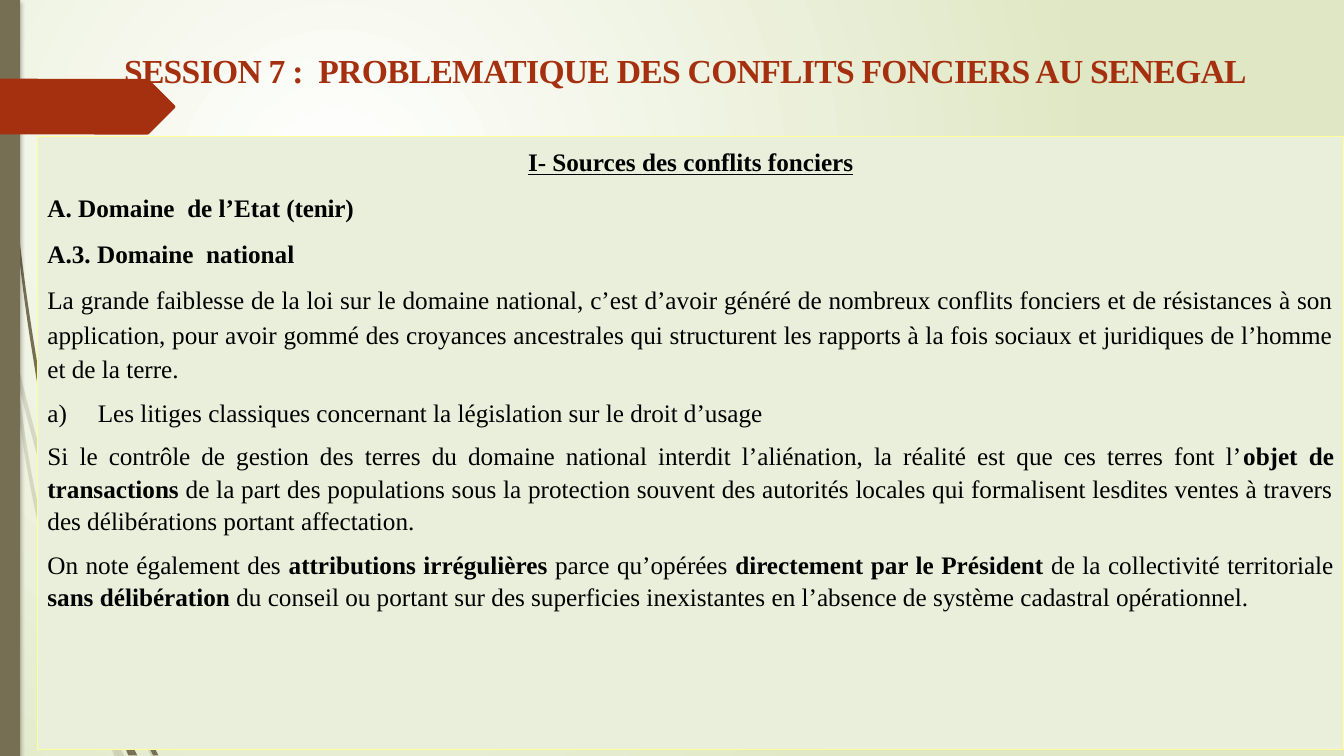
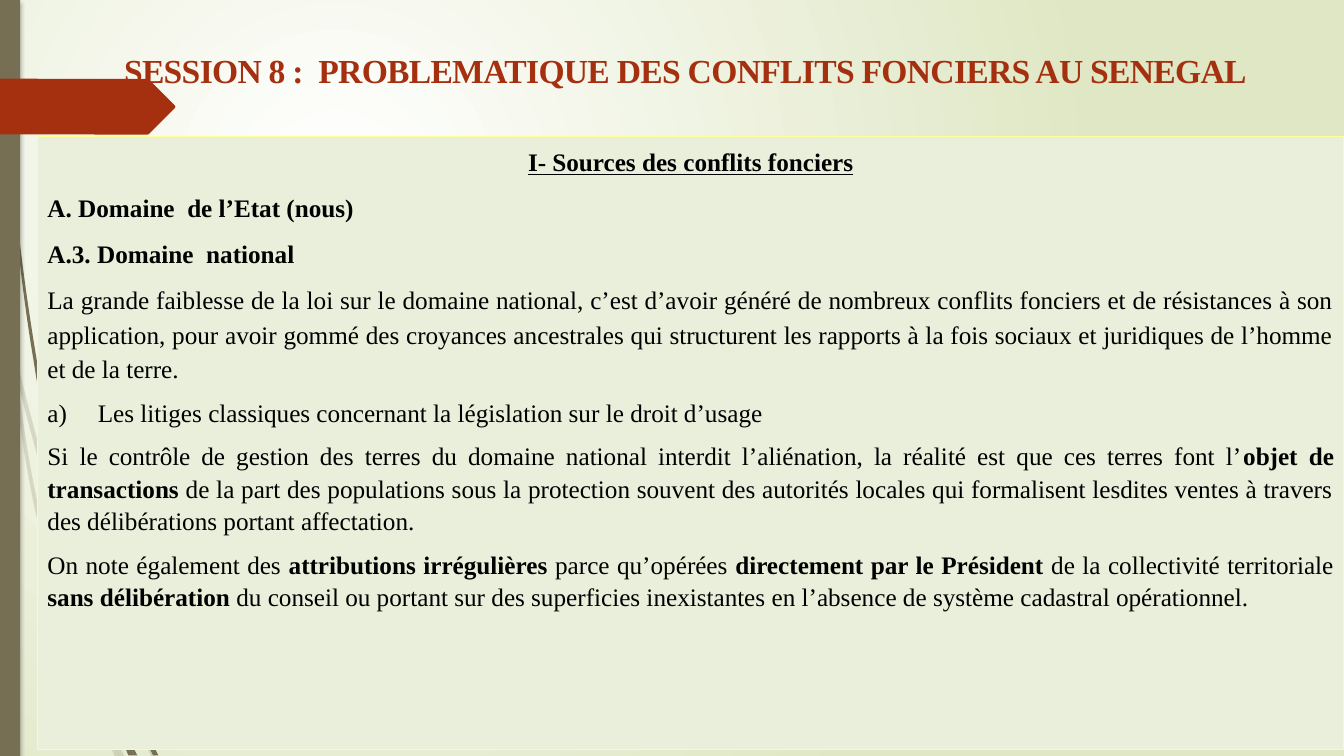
7: 7 -> 8 (277, 73)
tenir: tenir -> nous (320, 209)
